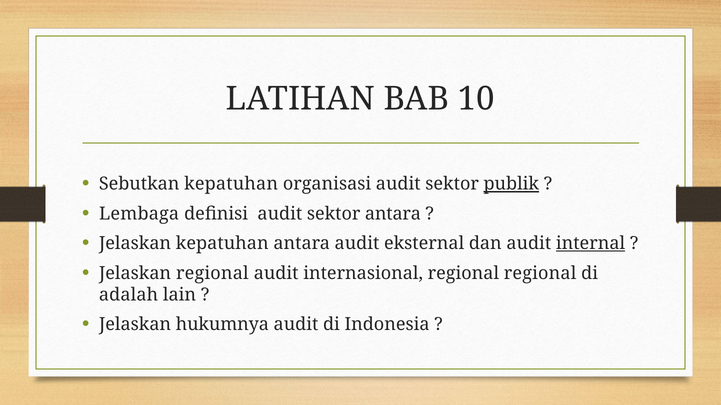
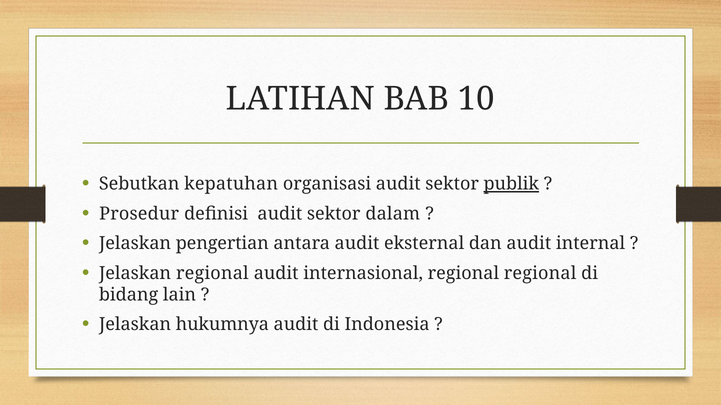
Lembaga: Lembaga -> Prosedur (139, 214)
sektor antara: antara -> dalam (393, 214)
Jelaskan kepatuhan: kepatuhan -> pengertian (222, 244)
internal underline: present -> none (591, 244)
adalah: adalah -> bidang (129, 295)
